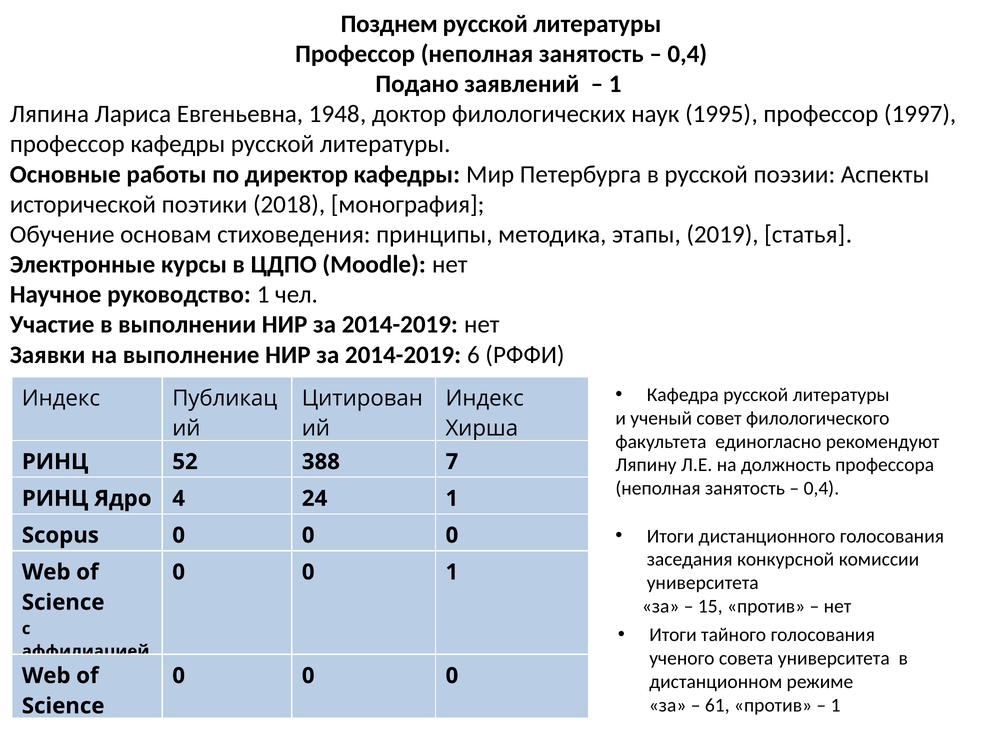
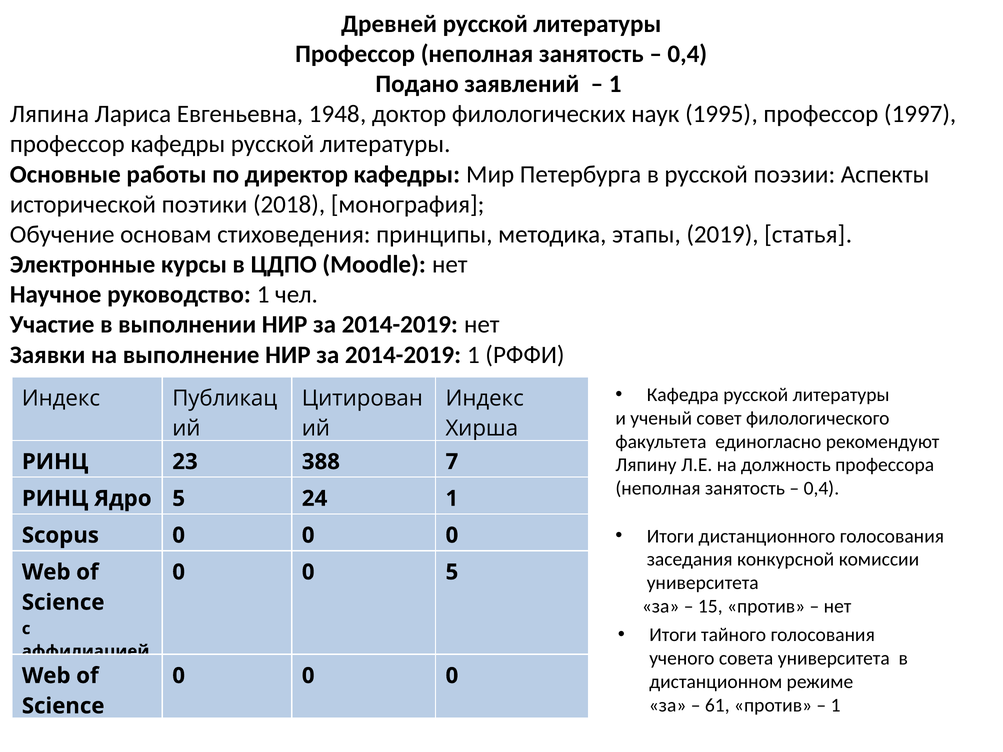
Позднем: Позднем -> Древней (389, 24)
2014-2019 6: 6 -> 1 (473, 355)
52: 52 -> 23 (185, 462)
Ядро 4: 4 -> 5 (179, 499)
0 1: 1 -> 5 (452, 572)
